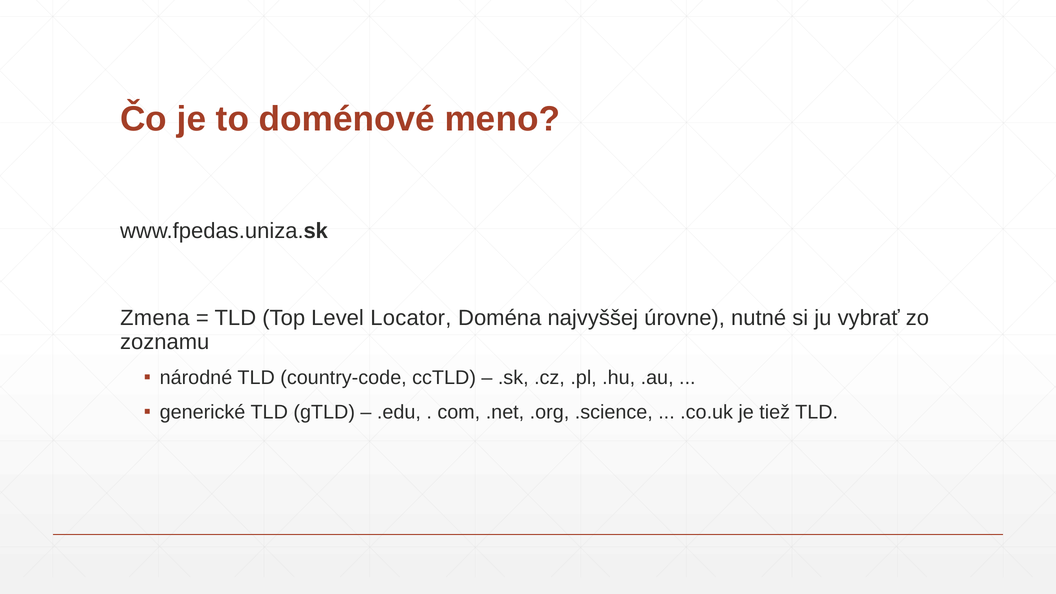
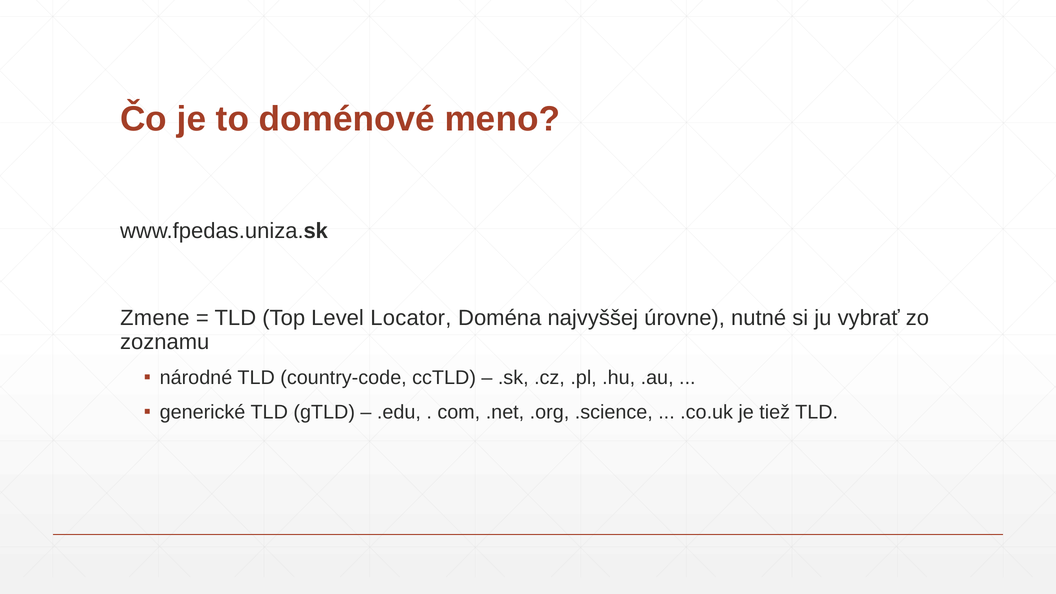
Zmena: Zmena -> Zmene (155, 318)
